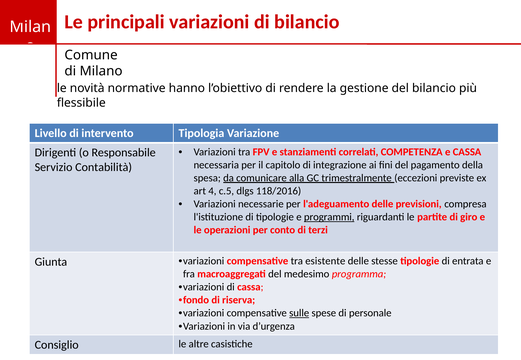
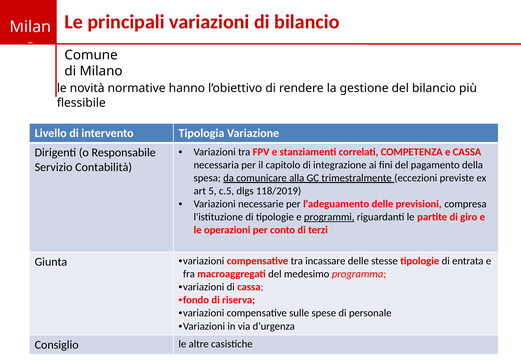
4: 4 -> 5 (212, 191)
118/2016: 118/2016 -> 118/2019 (279, 191)
esistente: esistente -> incassare (325, 261)
sulle underline: present -> none (299, 314)
